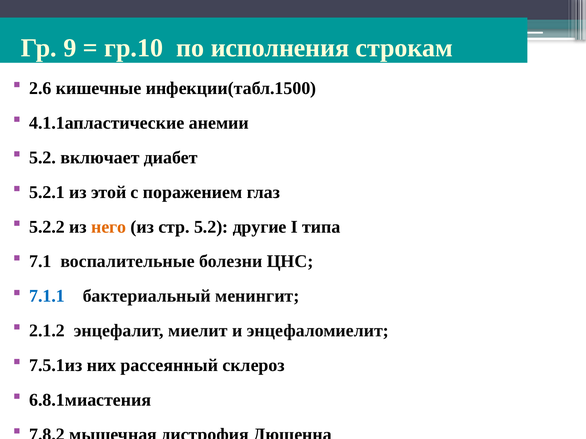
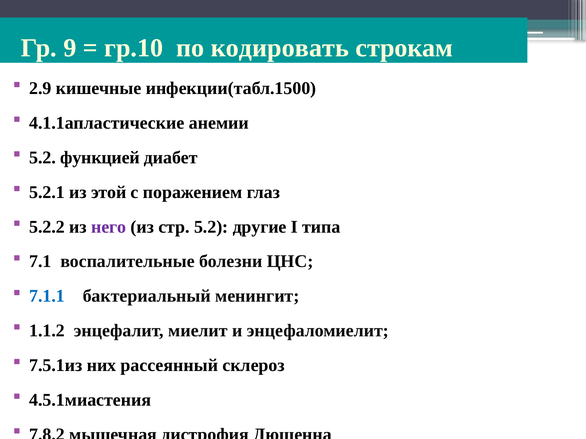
исполнения: исполнения -> кодировать (280, 48)
2.6: 2.6 -> 2.9 (40, 88)
включает: включает -> функцией (100, 158)
него colour: orange -> purple (109, 227)
2.1.2: 2.1.2 -> 1.1.2 (47, 331)
6.8.1миастения: 6.8.1миастения -> 4.5.1миастения (90, 400)
